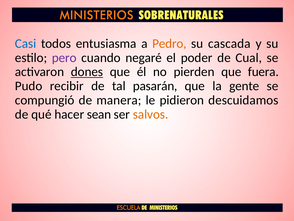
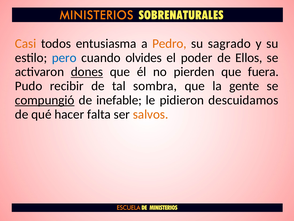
Casi colour: blue -> orange (26, 43)
cascada: cascada -> sagrado (229, 43)
pero colour: purple -> blue (64, 58)
negaré: negaré -> olvides (144, 58)
Cual: Cual -> Ellos (249, 58)
pasarán: pasarán -> sombra (155, 86)
compungió underline: none -> present (45, 100)
manera: manera -> inefable (119, 100)
sean: sean -> falta (99, 114)
